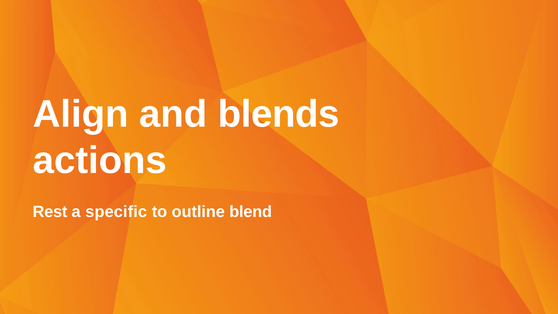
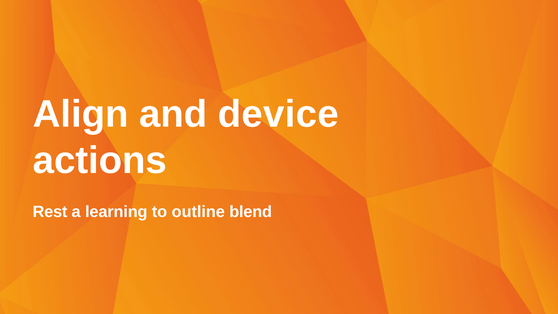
blends: blends -> device (278, 114)
specific: specific -> learning (116, 212)
